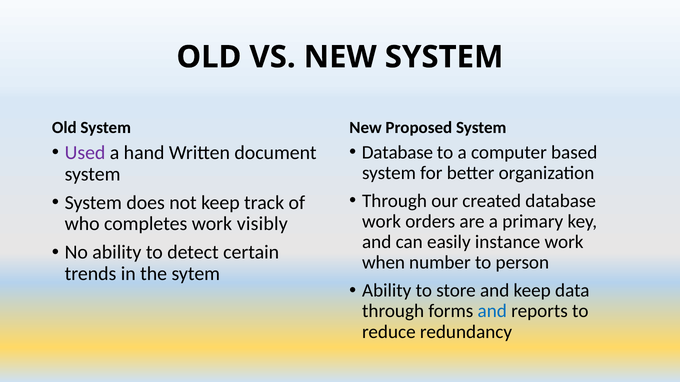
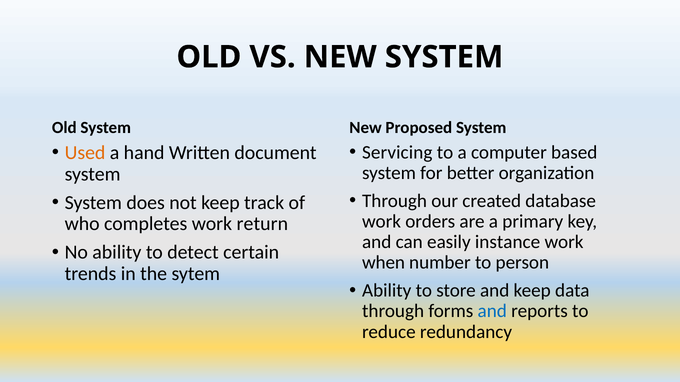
Used colour: purple -> orange (85, 153)
Database: Database -> Servicing (397, 153)
visibly: visibly -> return (262, 224)
